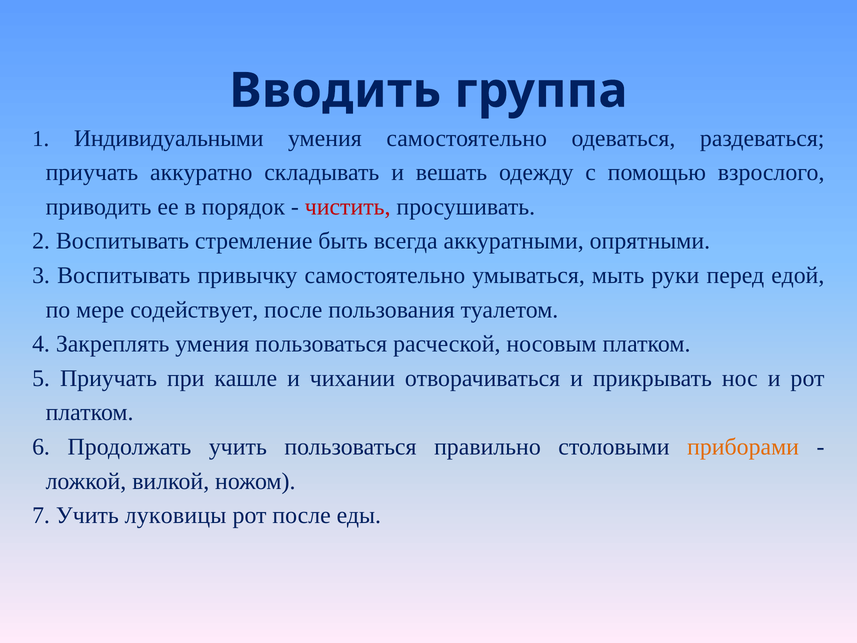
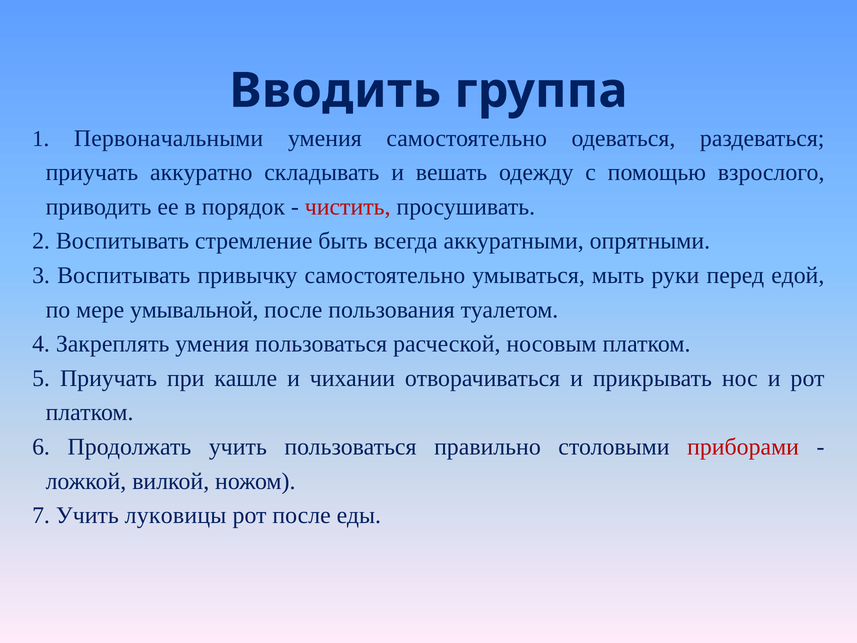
Индивидуальными: Индивидуальными -> Первоначальными (169, 138)
содействует: содействует -> умывальной (194, 310)
приборами colour: orange -> red (743, 447)
